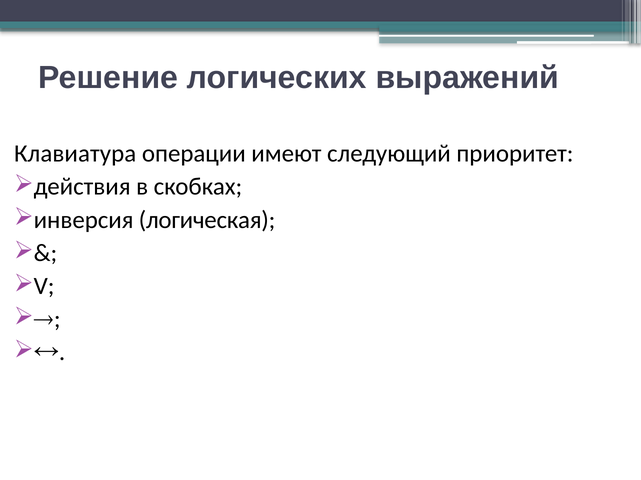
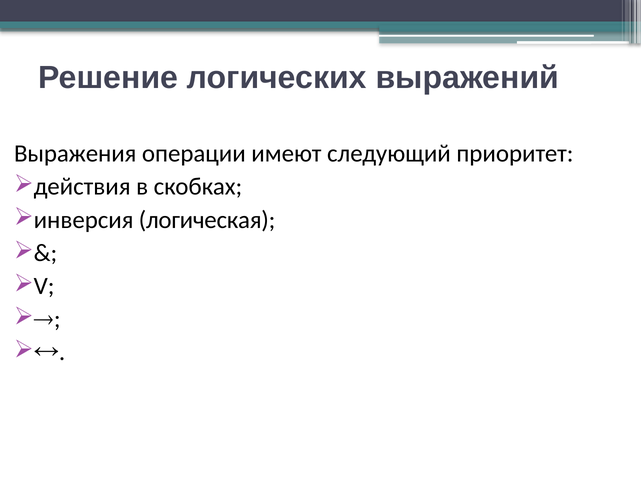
Клавиатура: Клавиатура -> Выражения (75, 154)
